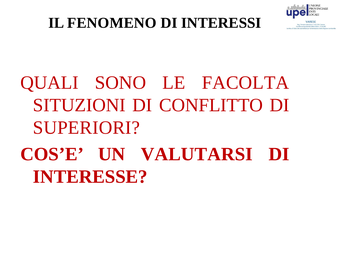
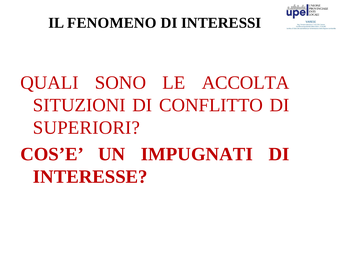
FACOLTA: FACOLTA -> ACCOLTA (246, 82)
VALUTARSI: VALUTARSI -> IMPUGNATI (197, 154)
